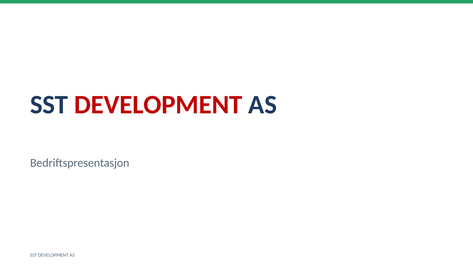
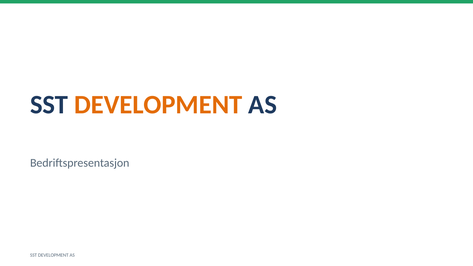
DEVELOPMENT colour: red -> orange (158, 105)
